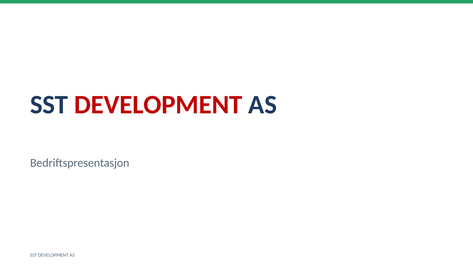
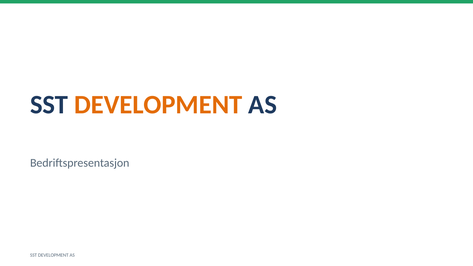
DEVELOPMENT colour: red -> orange (158, 105)
